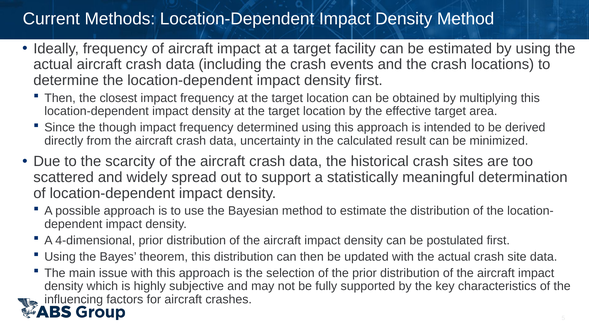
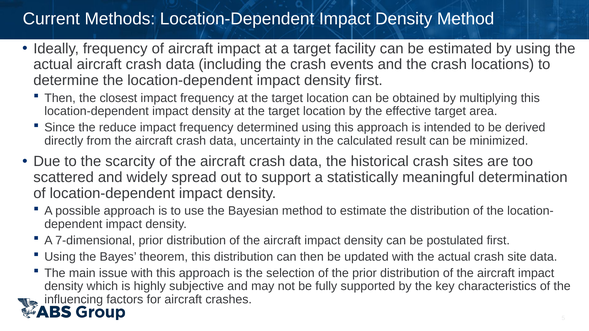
though: though -> reduce (118, 128)
4-dimensional: 4-dimensional -> 7-dimensional (95, 241)
